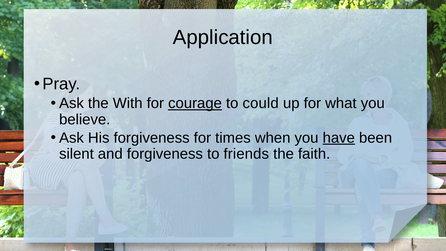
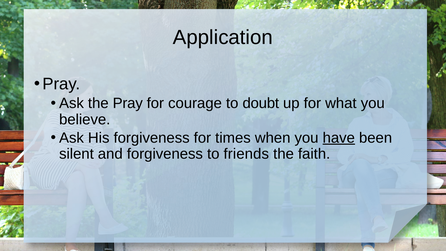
the With: With -> Pray (128, 103)
courage underline: present -> none (195, 103)
could: could -> doubt (261, 103)
